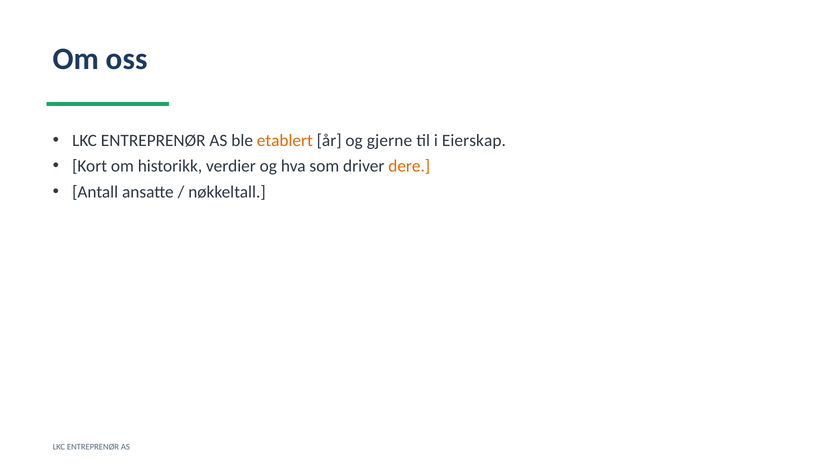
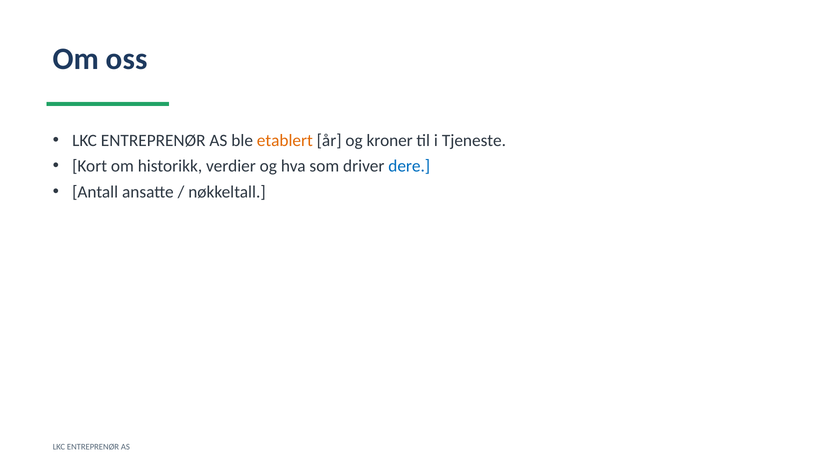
gjerne: gjerne -> kroner (390, 140)
Eierskap: Eierskap -> Tjeneste (474, 140)
dere colour: orange -> blue (409, 166)
